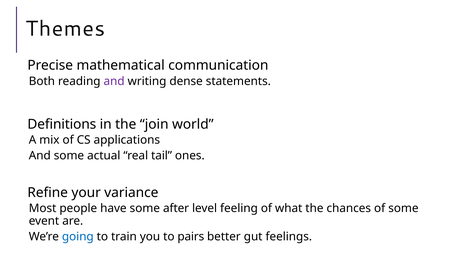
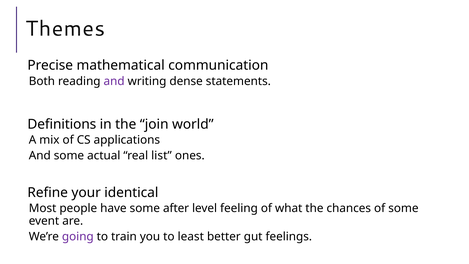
tail: tail -> list (161, 155)
variance: variance -> identical (131, 193)
going colour: blue -> purple (78, 237)
pairs: pairs -> least (191, 237)
